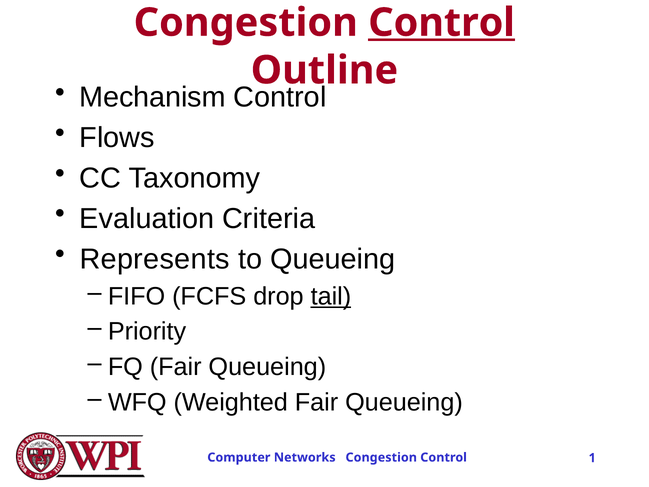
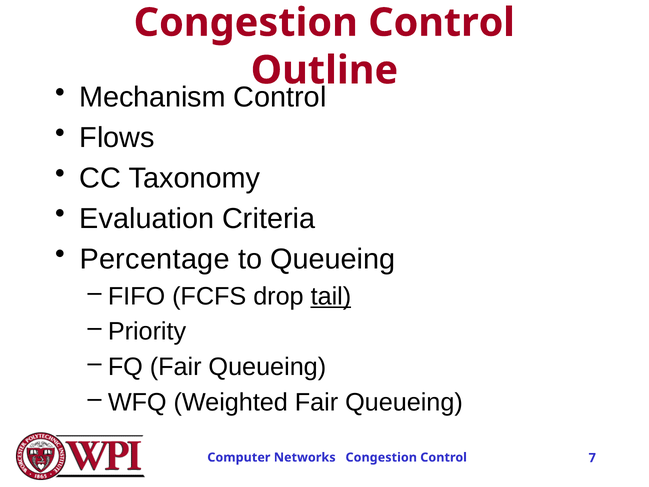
Control underline: present -> none (442, 23)
Represents: Represents -> Percentage (155, 259)
1: 1 -> 7 (592, 458)
